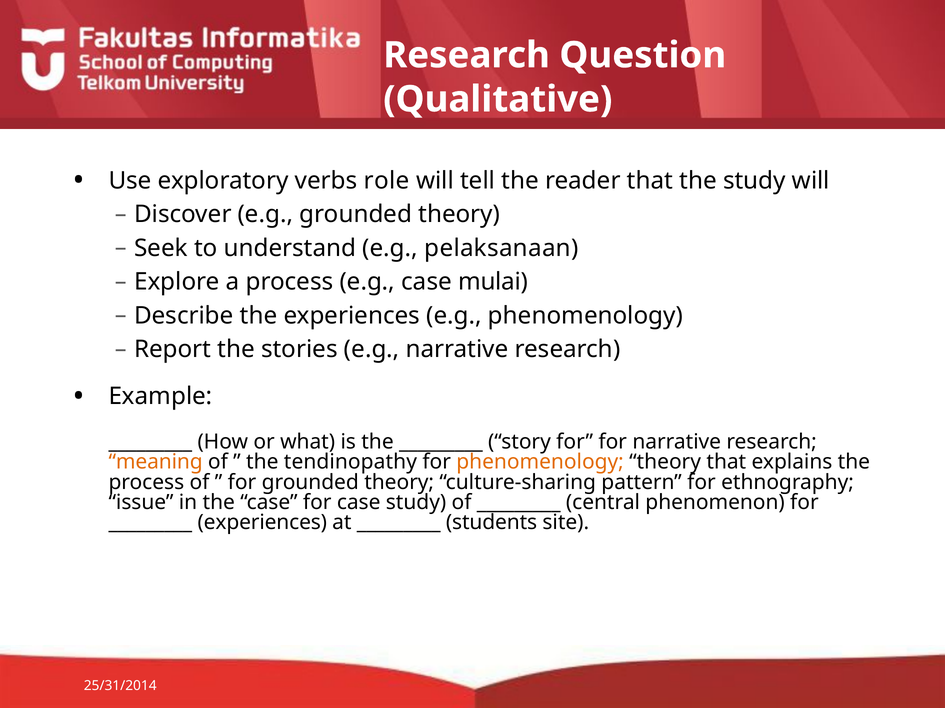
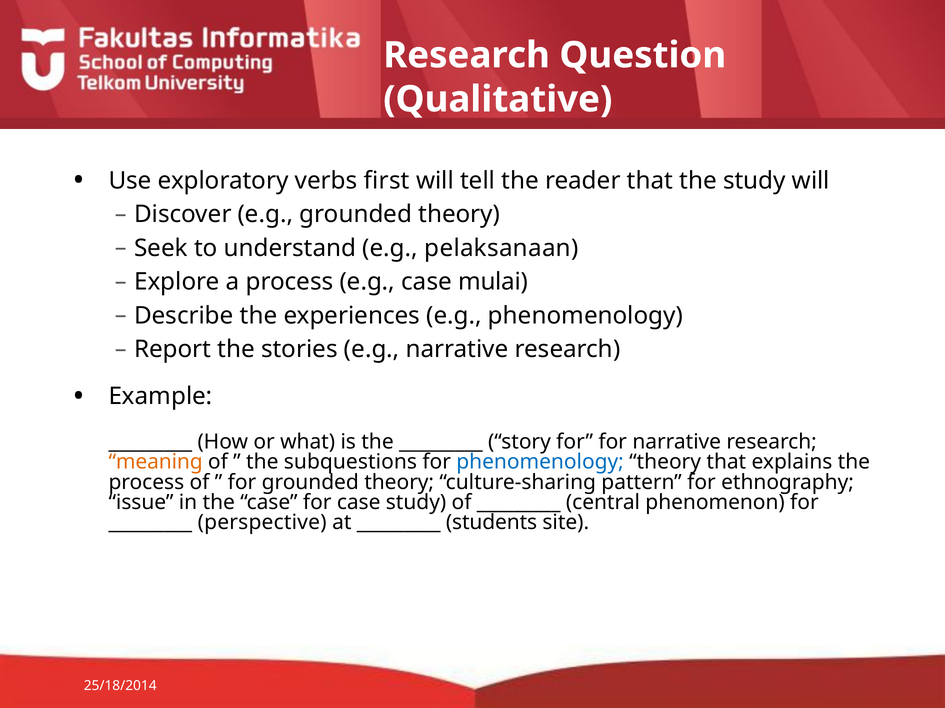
role: role -> first (387, 181)
tendinopathy: tendinopathy -> subquestions (350, 462)
phenomenology colour: orange -> blue (540, 462)
experiences: experiences -> perspective (262, 523)
25/31/2014: 25/31/2014 -> 25/18/2014 (120, 687)
